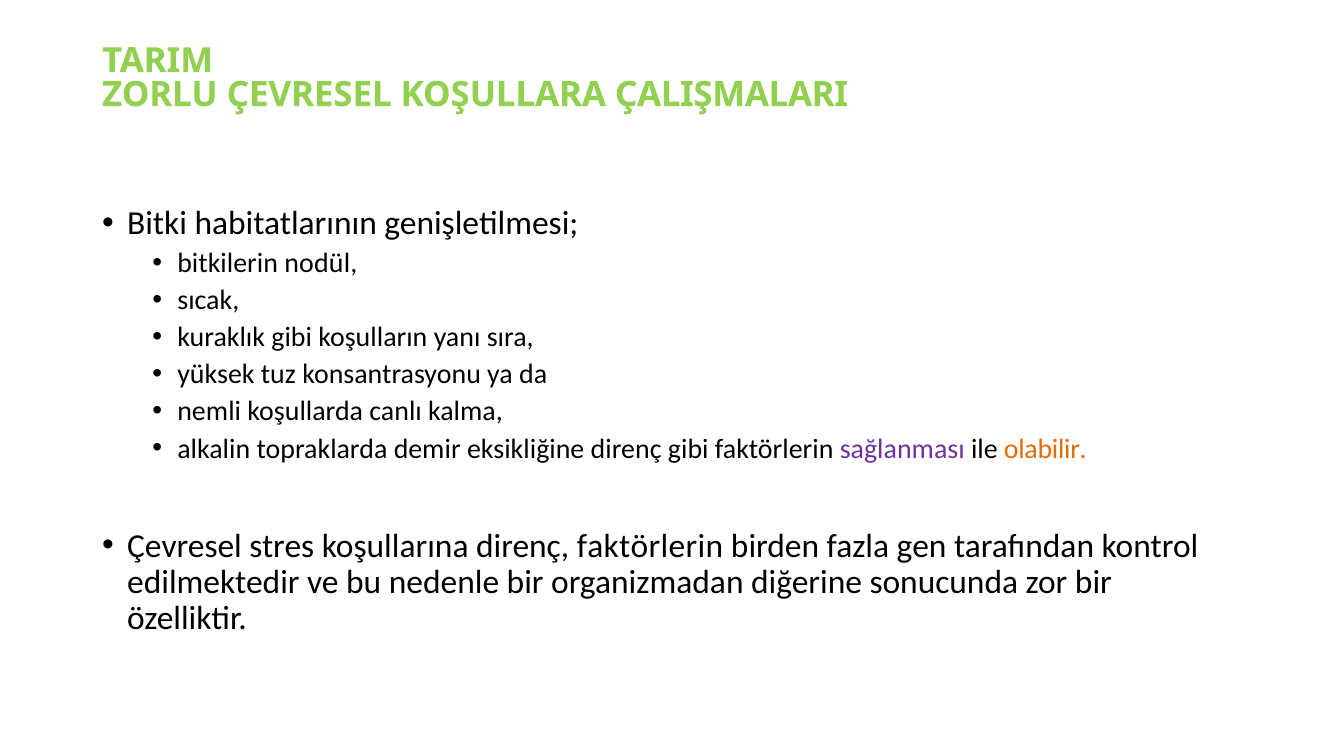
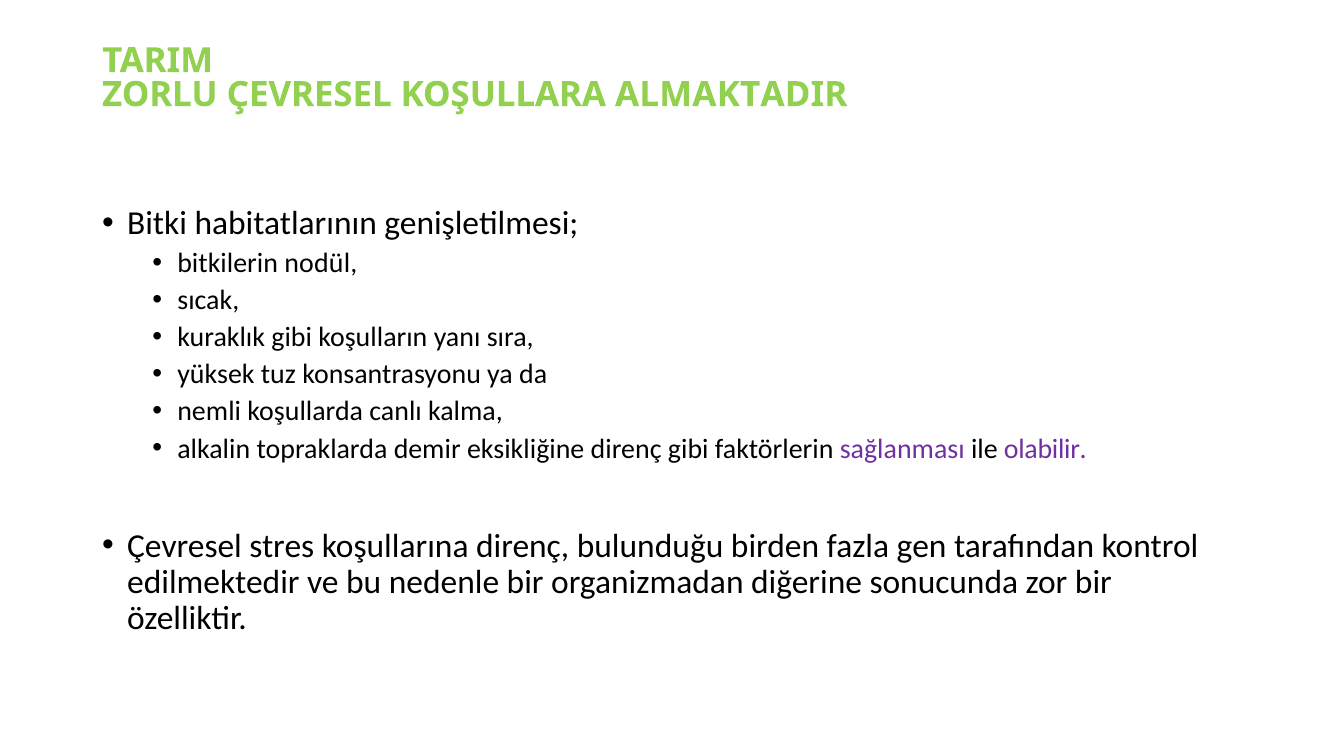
ÇALIŞMALARI: ÇALIŞMALARI -> ALMAKTADIR (731, 95)
olabilir colour: orange -> purple (1045, 449)
direnç faktörlerin: faktörlerin -> bulunduğu (650, 546)
